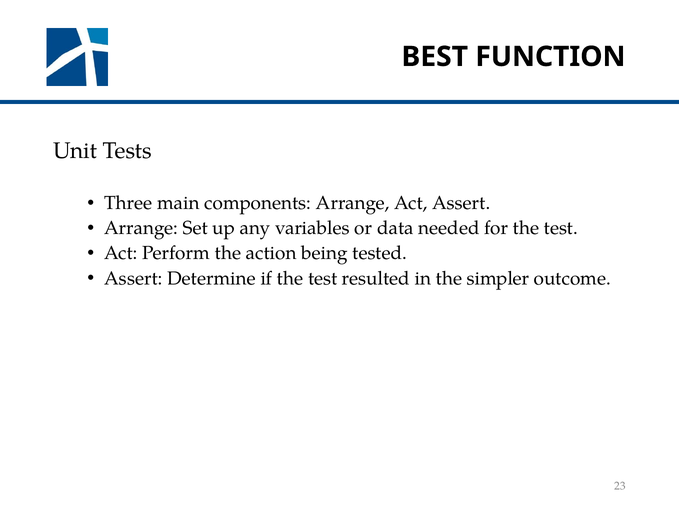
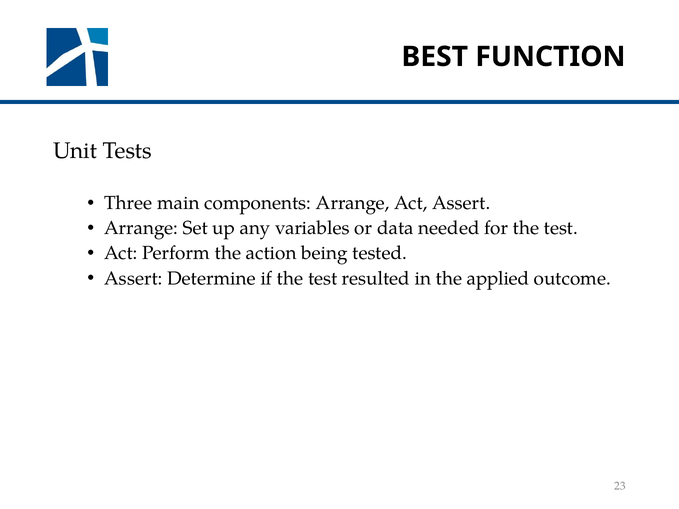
simpler: simpler -> applied (498, 278)
